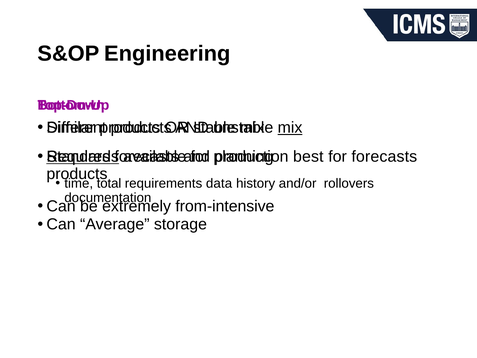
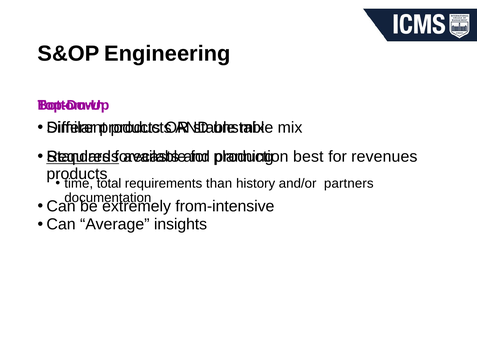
mix underline: present -> none (290, 128)
for forecasts: forecasts -> revenues (384, 157)
data: data -> than (219, 183)
rollovers: rollovers -> partners (349, 183)
storage: storage -> insights (181, 224)
